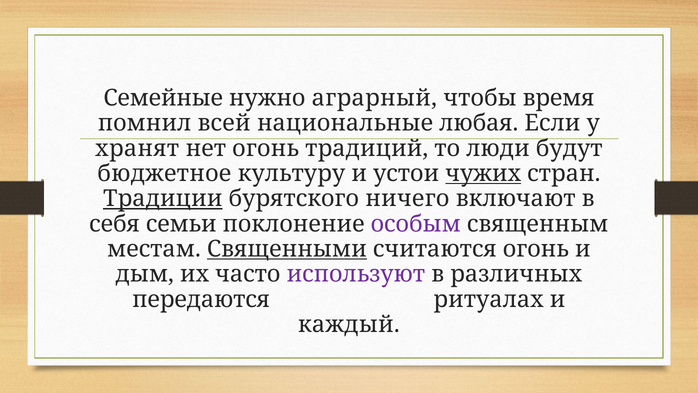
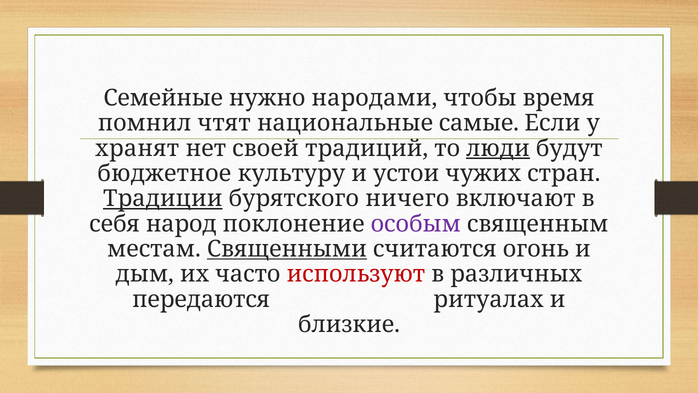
аграрный: аграрный -> народами (374, 98)
всей: всей -> чтят (224, 123)
любая: любая -> самые (479, 123)
нет огонь: огонь -> своей (266, 148)
люди underline: none -> present (498, 148)
чужих underline: present -> none (483, 173)
семьи: семьи -> народ (181, 224)
используют colour: purple -> red (356, 274)
каждый: каждый -> близкие (349, 324)
